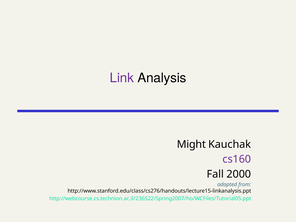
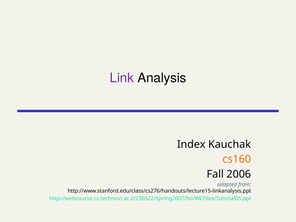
Might: Might -> Index (191, 144)
cs160 colour: purple -> orange (237, 159)
2000: 2000 -> 2006 (239, 174)
